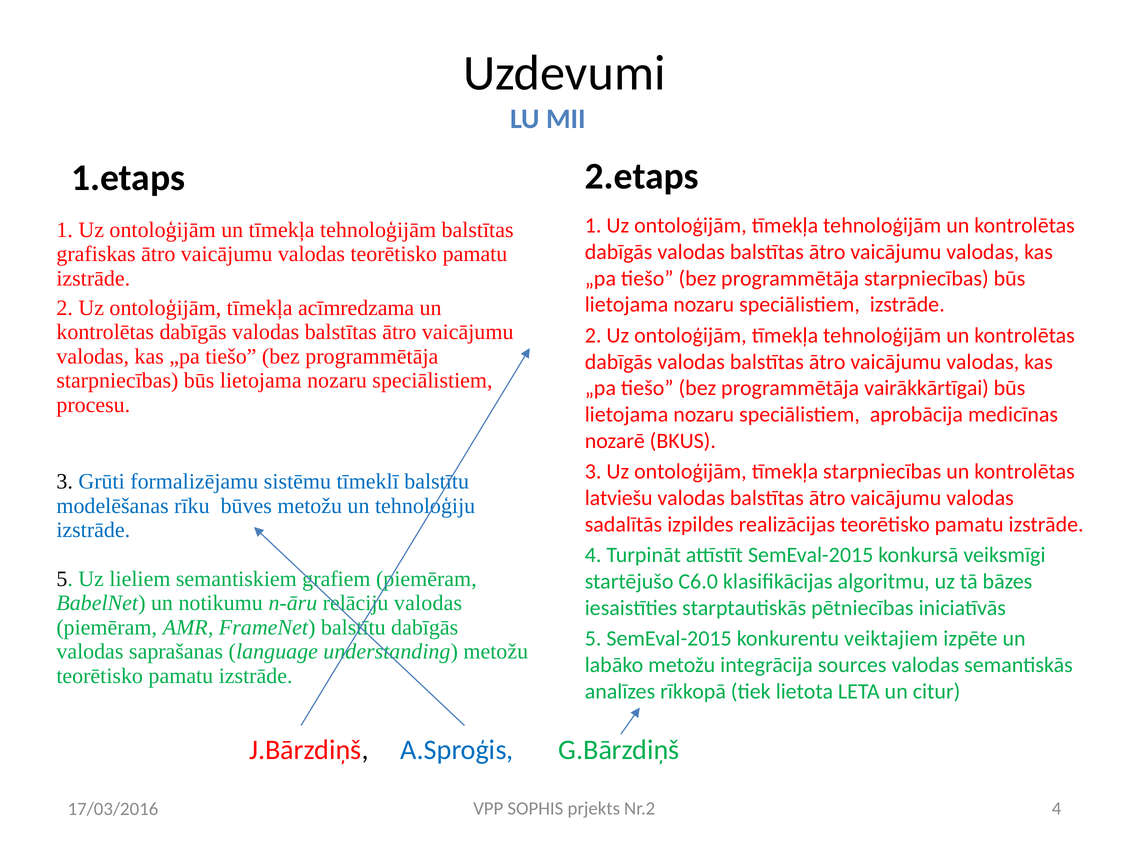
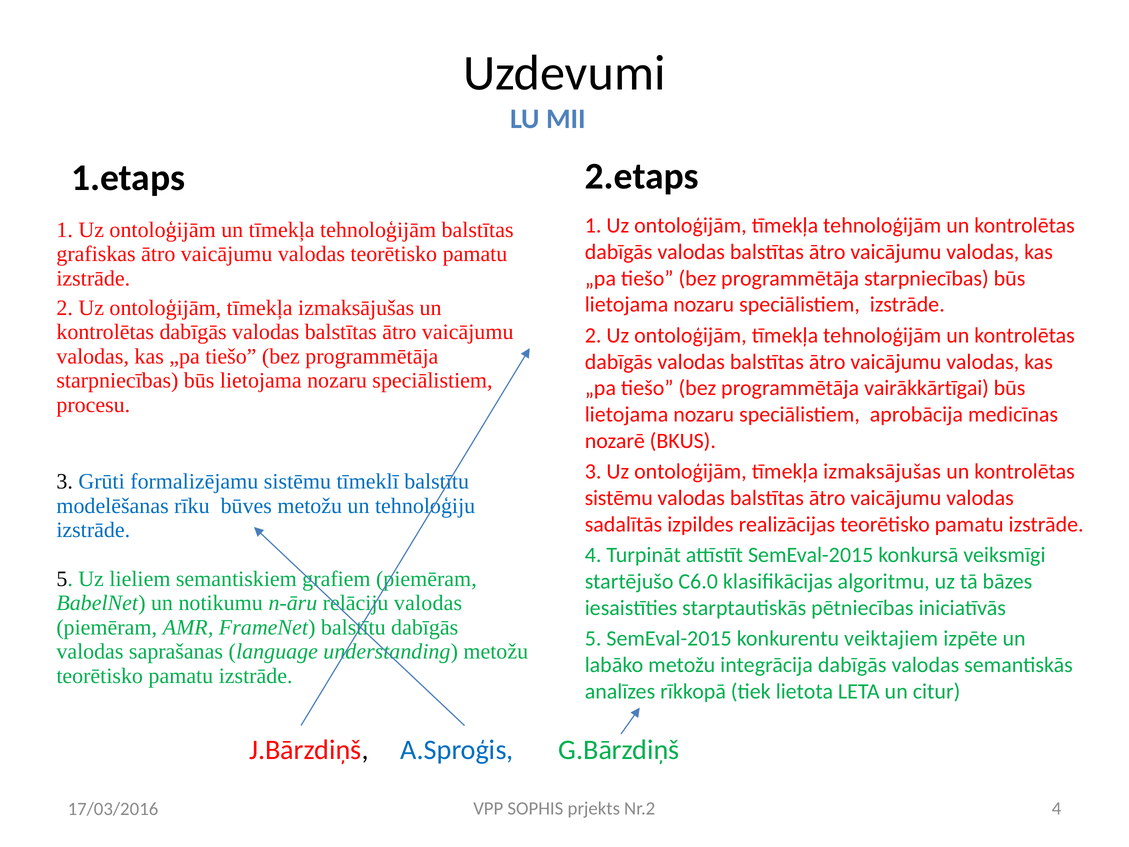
acīmredzama: acīmredzama -> izmaksājušas (356, 308)
starpniecības: starpniecības -> izmaksājušas (882, 472)
latviešu: latviešu -> sistēmu (619, 498)
integrācija sources: sources -> dabīgās (852, 665)
